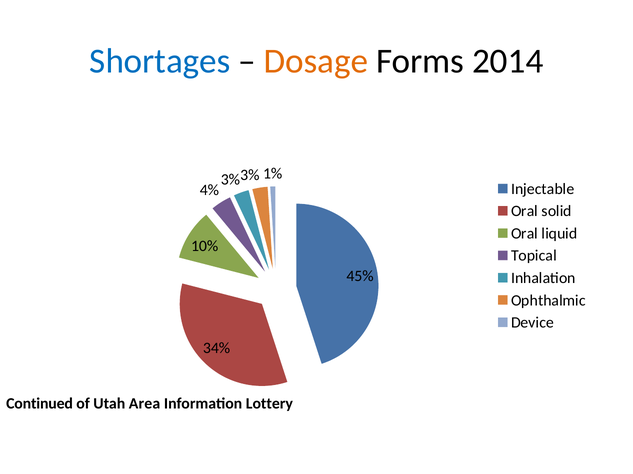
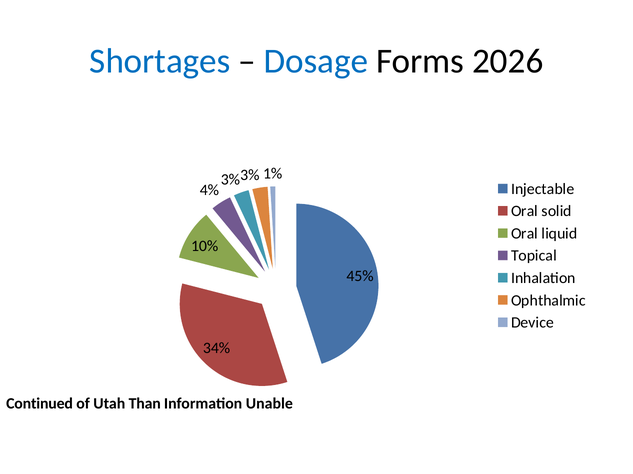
Dosage colour: orange -> blue (316, 61)
2014: 2014 -> 2026 (508, 61)
Area: Area -> Than (145, 404)
Lottery: Lottery -> Unable (269, 404)
